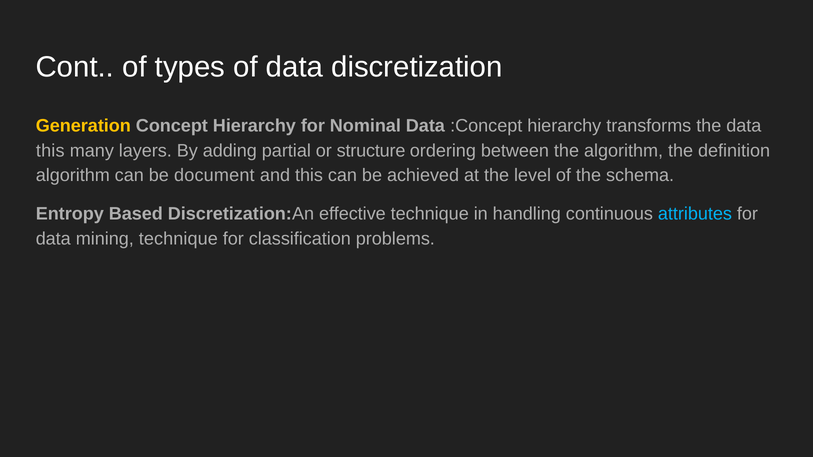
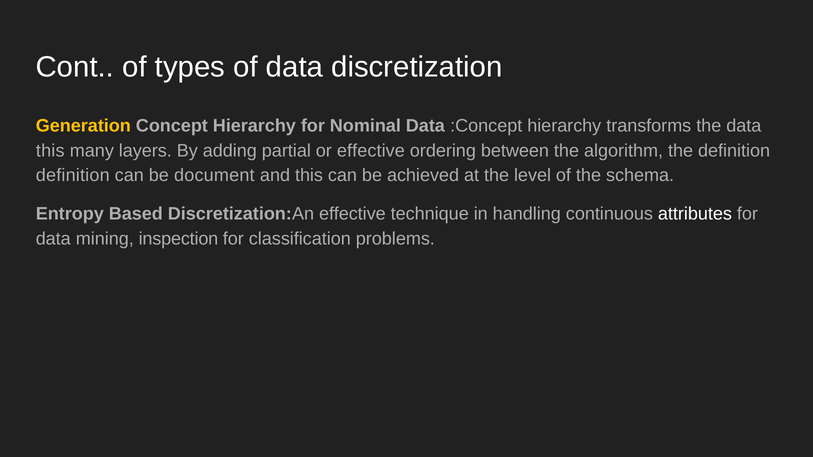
or structure: structure -> effective (371, 151)
algorithm: algorithm -> definition (73, 176)
attributes colour: light blue -> white (695, 214)
mining technique: technique -> inspection (178, 239)
